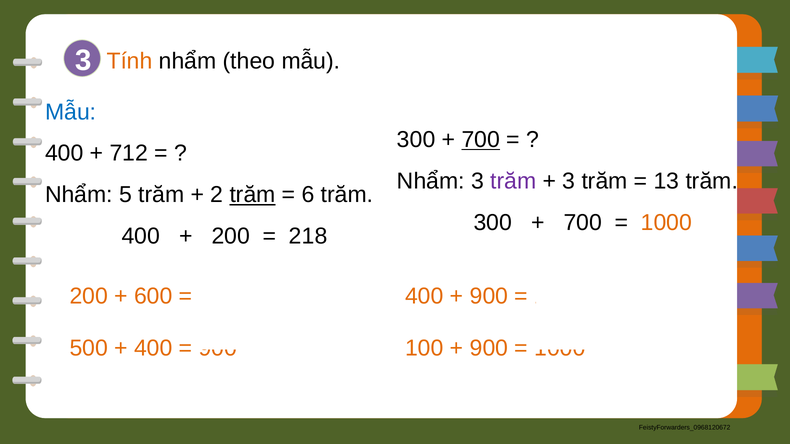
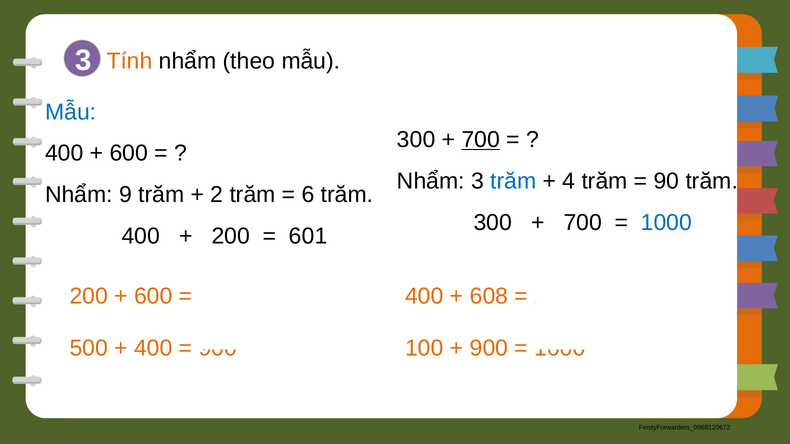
712: 712 -> 600 (129, 154)
trăm colour: purple -> blue (513, 181)
3: 3 -> 4 (569, 181)
13: 13 -> 90 (666, 181)
5: 5 -> 9 (125, 195)
trăm underline: present -> none (253, 195)
1000 colour: orange -> blue (666, 223)
218: 218 -> 601 (308, 237)
900: 900 -> 608 (489, 296)
